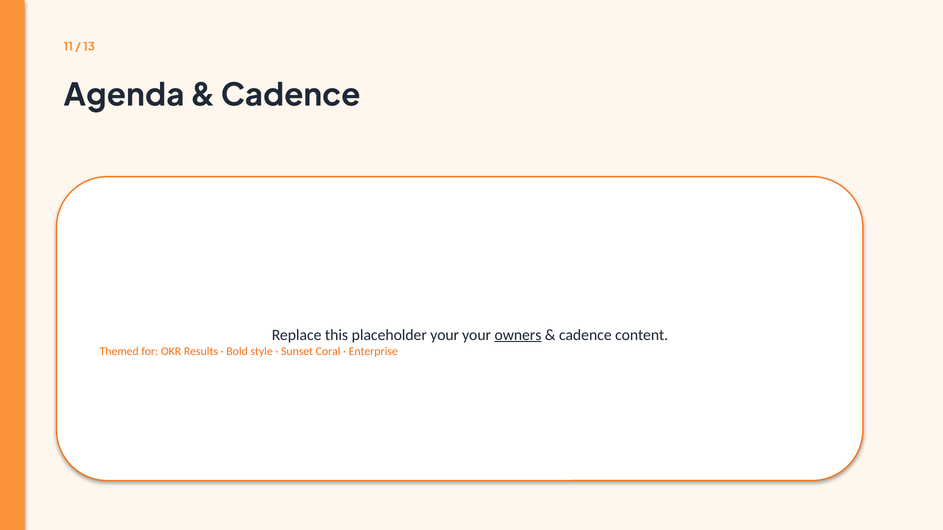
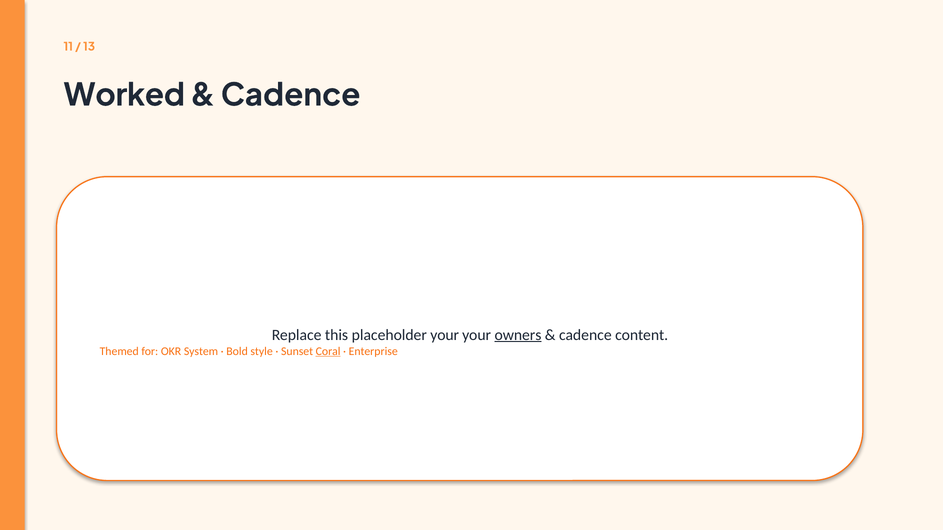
Agenda: Agenda -> Worked (124, 95)
Results: Results -> System (201, 351)
Coral underline: none -> present (328, 351)
